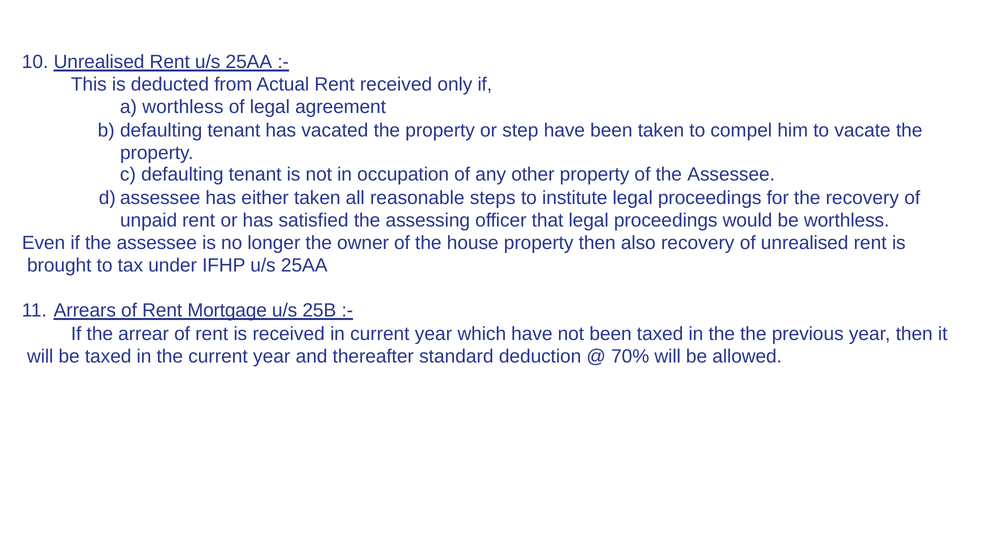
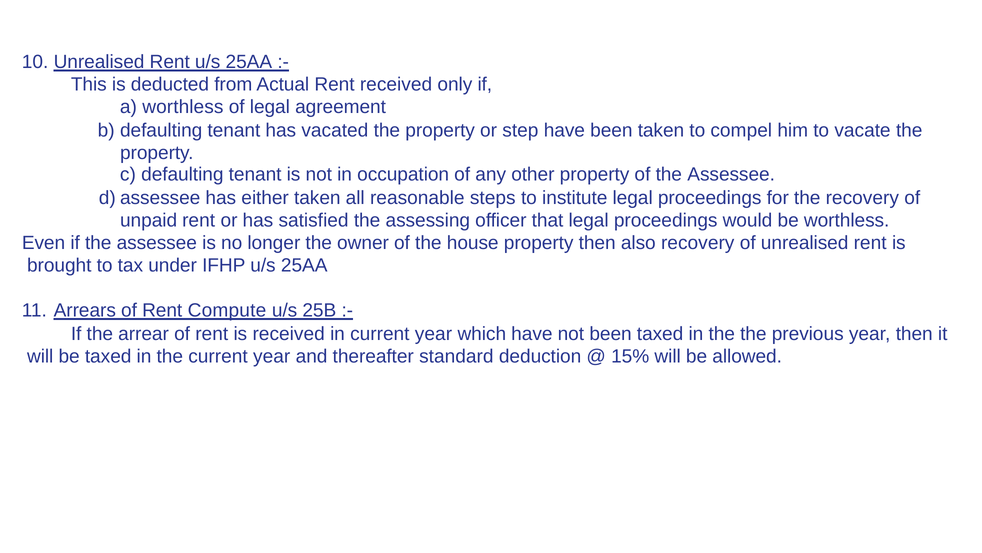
Mortgage: Mortgage -> Compute (227, 310)
70%: 70% -> 15% (630, 356)
